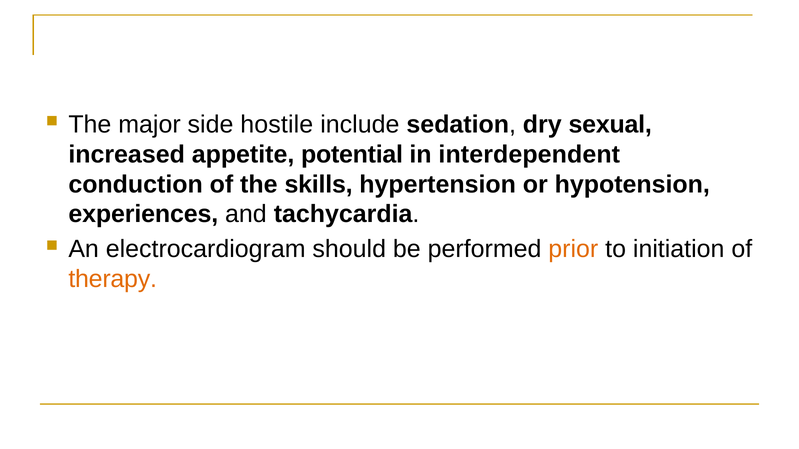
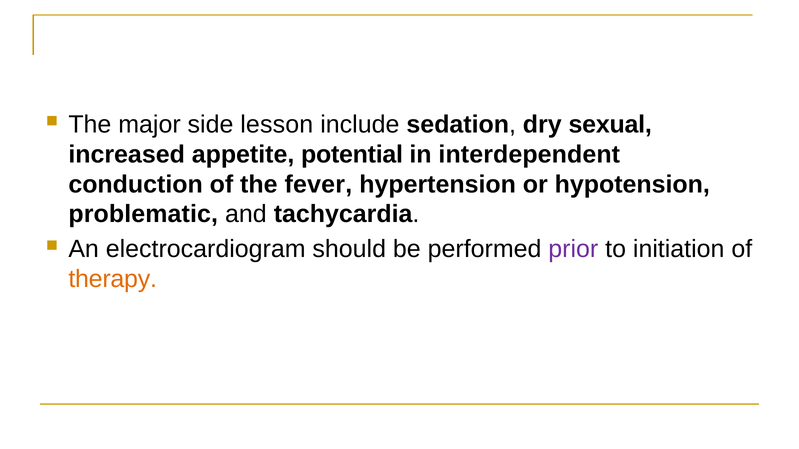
hostile: hostile -> lesson (277, 125)
skills: skills -> fever (318, 185)
experiences: experiences -> problematic (143, 214)
prior colour: orange -> purple (573, 249)
